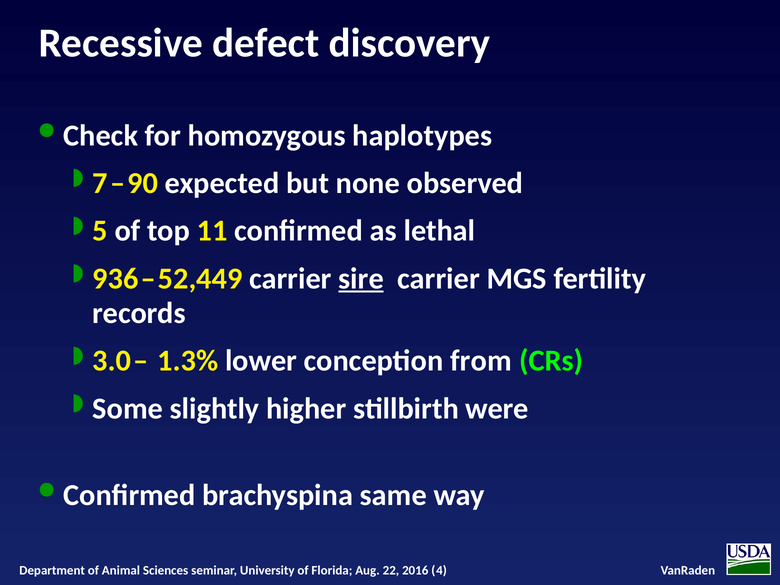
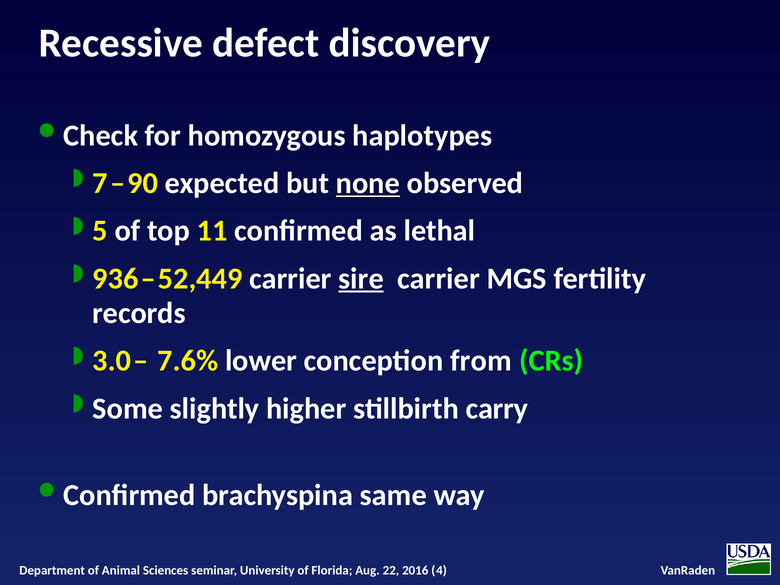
none underline: none -> present (368, 183)
1.3%: 1.3% -> 7.6% (188, 361)
were: were -> carry (497, 409)
